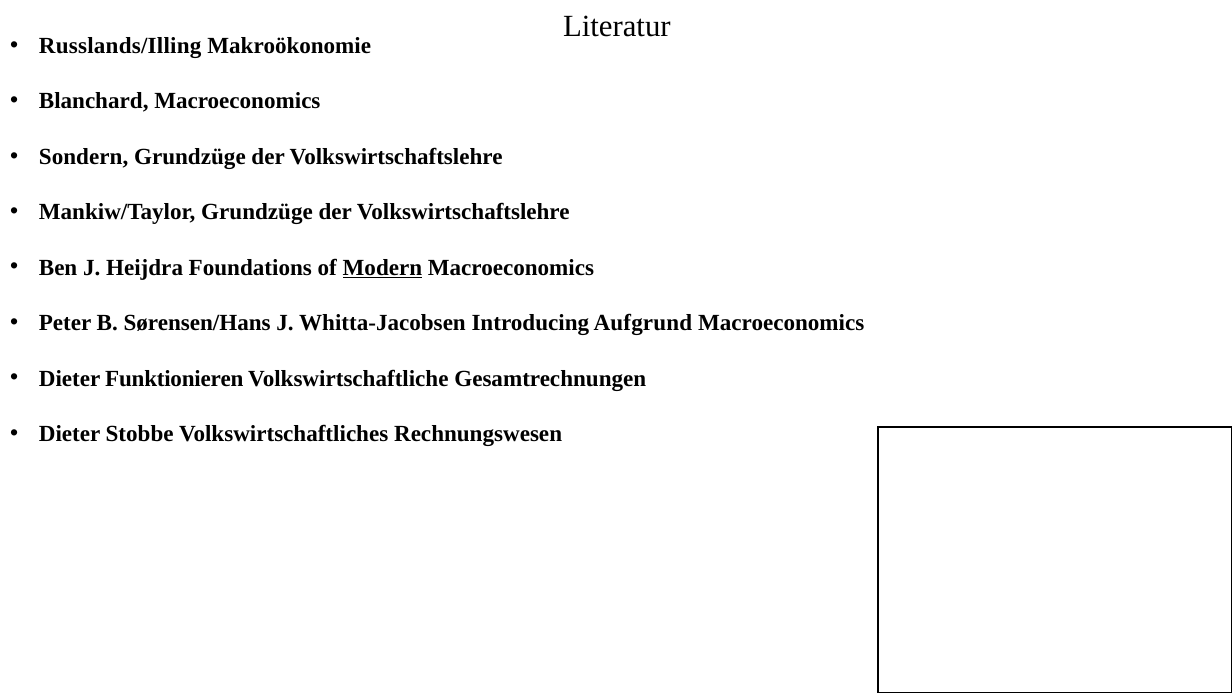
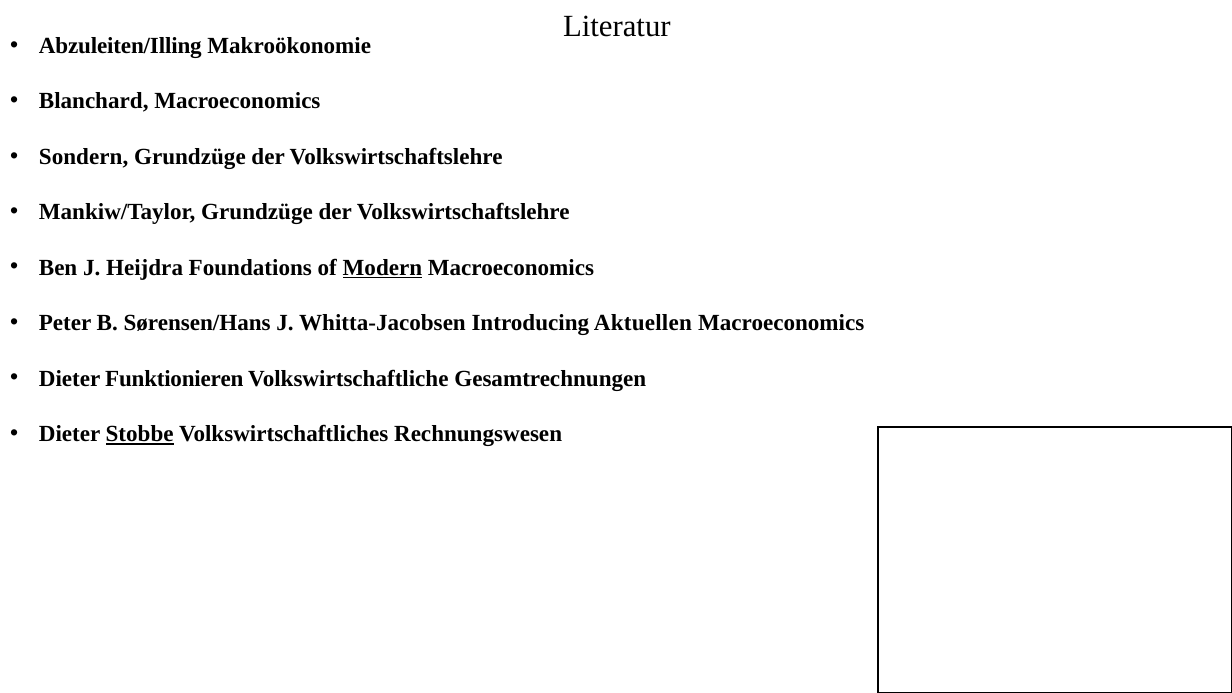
Russlands/Illing: Russlands/Illing -> Abzuleiten/Illing (120, 46)
Aufgrund: Aufgrund -> Aktuellen (643, 323)
Stobbe underline: none -> present (140, 434)
